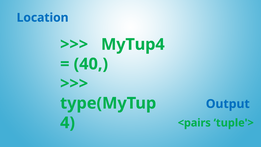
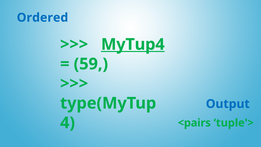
Location: Location -> Ordered (42, 18)
MyTup4 underline: none -> present (133, 44)
40: 40 -> 59 (91, 64)
